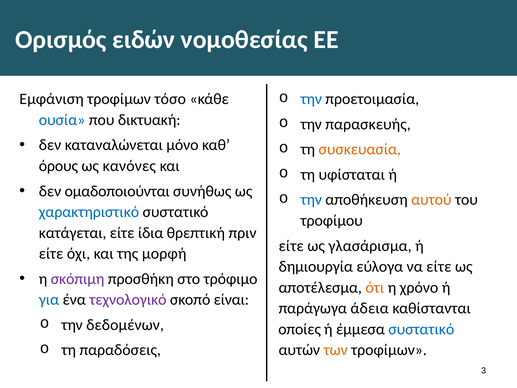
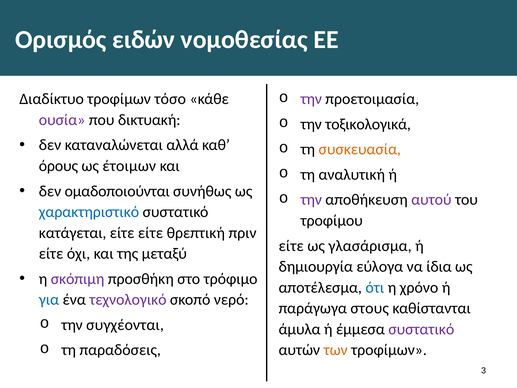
την colour: blue -> purple (311, 99)
Εμφάνιση: Εμφάνιση -> Διαδίκτυο (52, 99)
ουσία colour: blue -> purple (62, 120)
παρασκευής: παρασκευής -> τοξικολογικά (368, 124)
μόνο: μόνο -> αλλά (182, 145)
κανόνες: κανόνες -> έτοιμων (129, 166)
υφίσταται: υφίσταται -> αναλυτική (352, 174)
την colour: blue -> purple (311, 200)
αυτού colour: orange -> purple (431, 200)
είτε ίδια: ίδια -> είτε (150, 233)
μορφή: μορφή -> μεταξύ (164, 254)
να είτε: είτε -> ίδια (439, 266)
ότι colour: orange -> blue (375, 287)
είναι: είναι -> νερό (231, 300)
άδεια: άδεια -> στους (370, 308)
δεδομένων: δεδομένων -> συγχέονται (125, 325)
οποίες: οποίες -> άμυλα (300, 329)
συστατικό colour: blue -> purple (421, 329)
